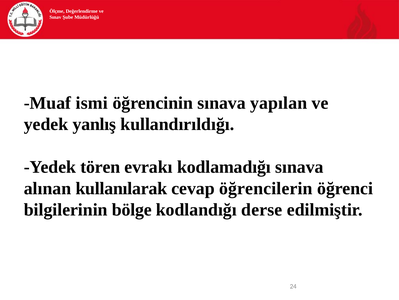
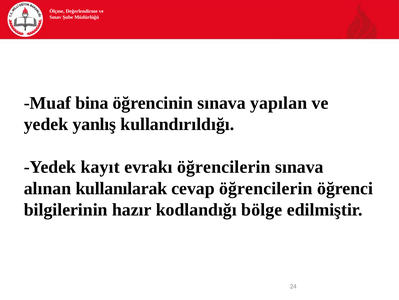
ismi: ismi -> bina (92, 103)
tören: tören -> kayıt (100, 167)
evrakı kodlamadığı: kodlamadığı -> öğrencilerin (224, 167)
bölge: bölge -> hazır (132, 209)
derse: derse -> bölge (262, 209)
